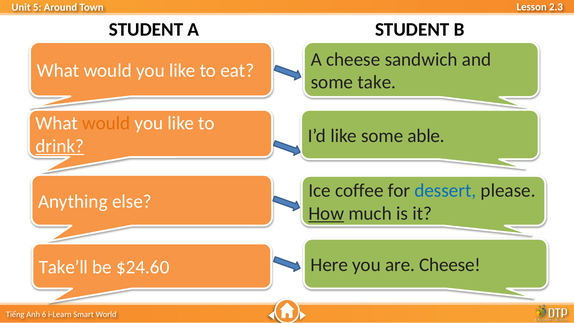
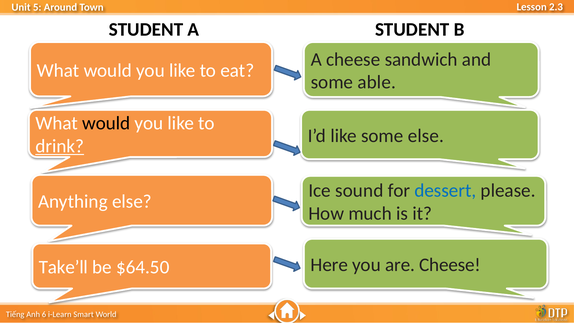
take: take -> able (377, 82)
would colour: orange -> black (106, 123)
some able: able -> else (426, 136)
coffee: coffee -> sound (359, 191)
How underline: present -> none (326, 213)
$24.60: $24.60 -> $64.50 (143, 267)
